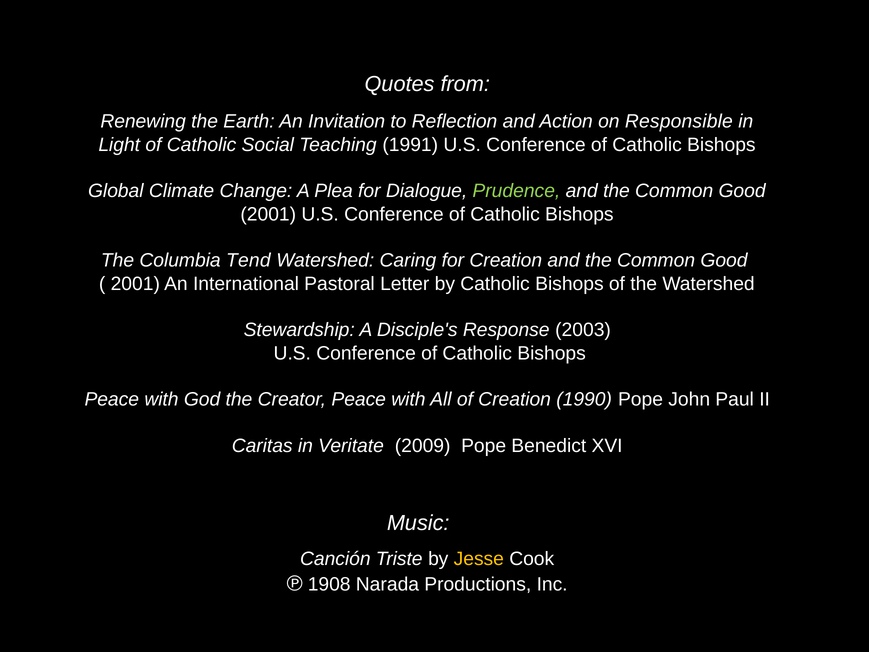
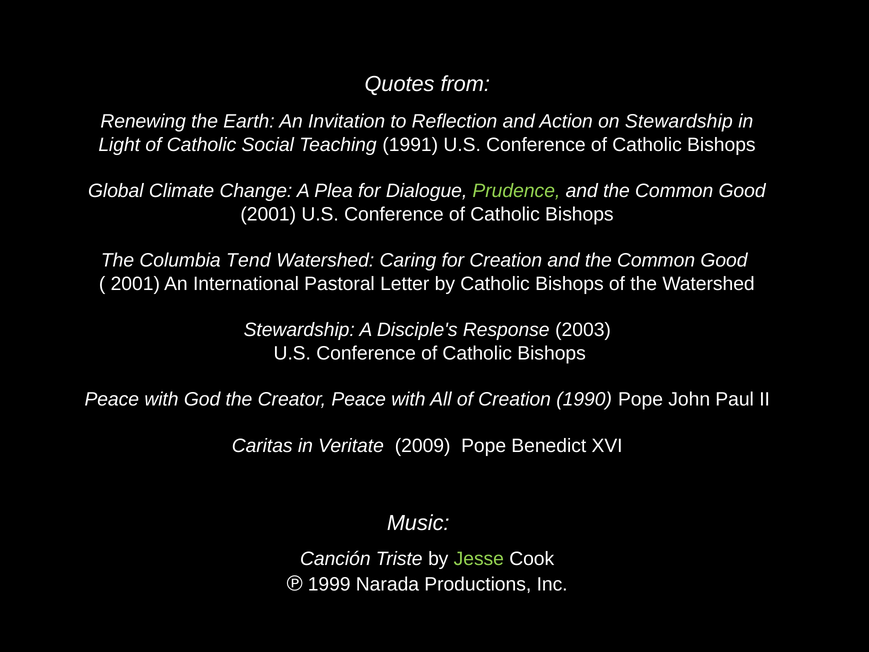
on Responsible: Responsible -> Stewardship (679, 121)
Jesse colour: yellow -> light green (479, 559)
1908: 1908 -> 1999 (329, 584)
